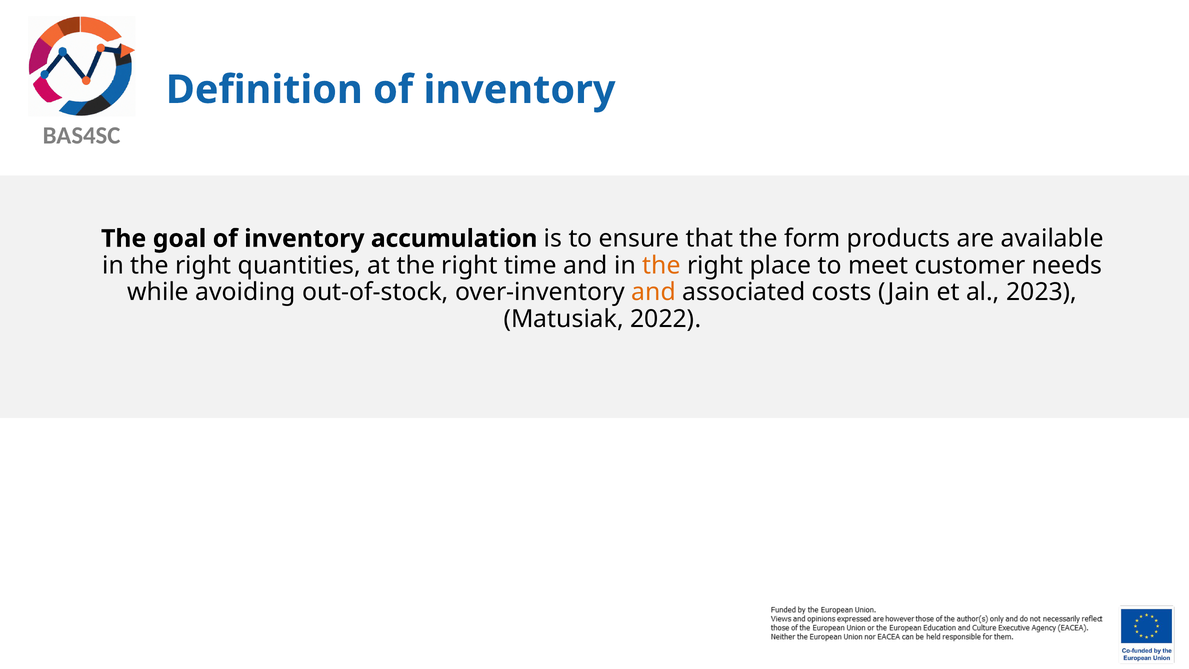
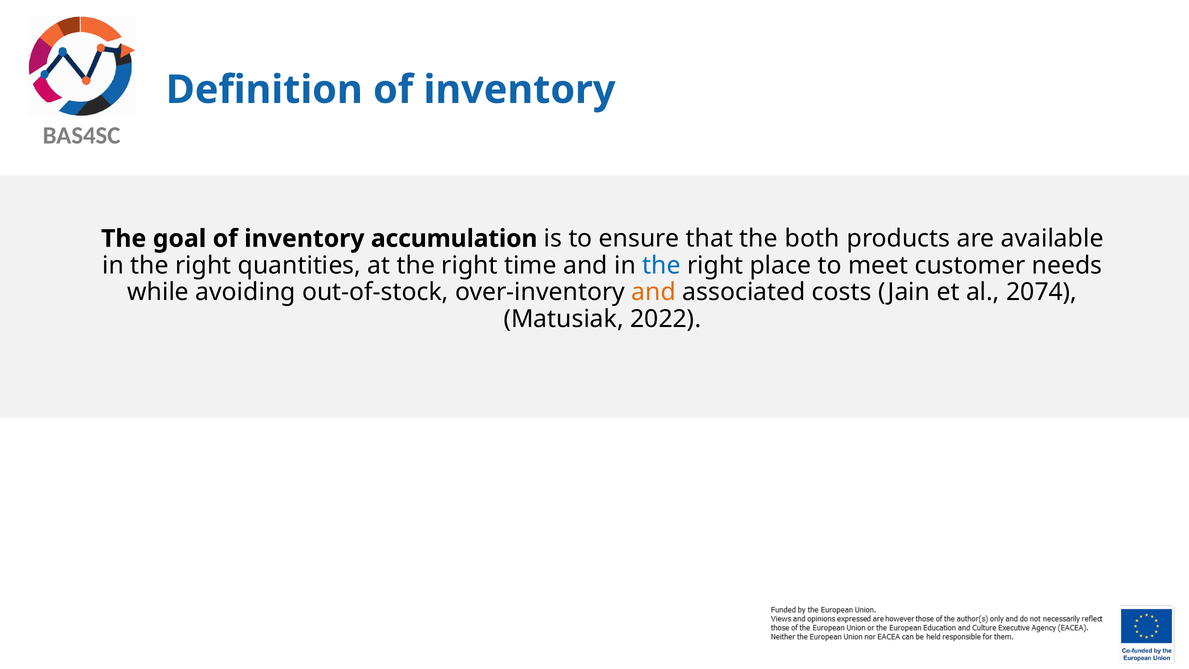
form: form -> both (812, 239)
the colour: orange -> blue (661, 265)
2023: 2023 -> 2074 (1042, 292)
